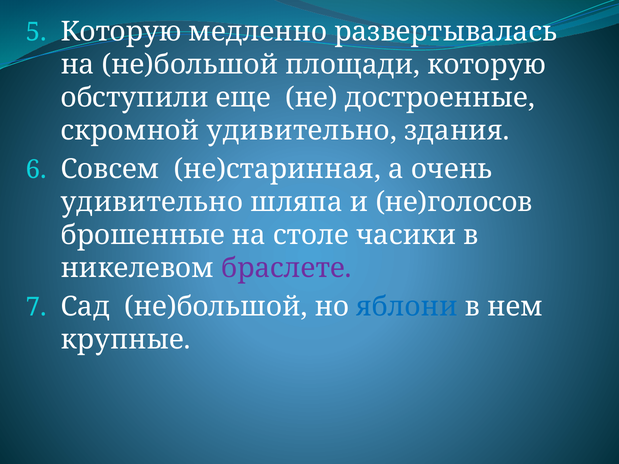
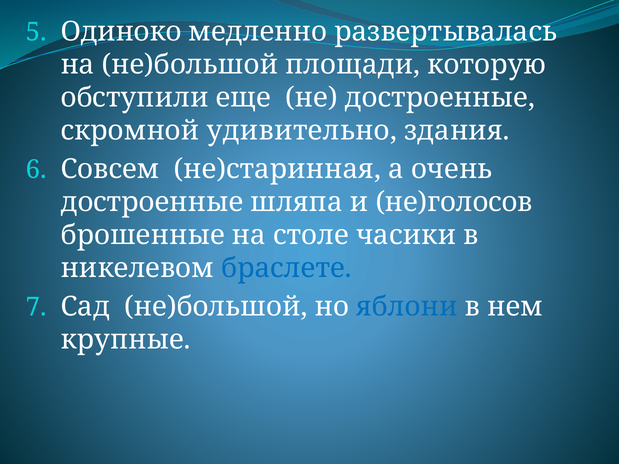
Которую: Которую -> Одиноко (121, 32)
удивительно: удивительно -> достроенные (152, 202)
браслете colour: purple -> blue (286, 268)
